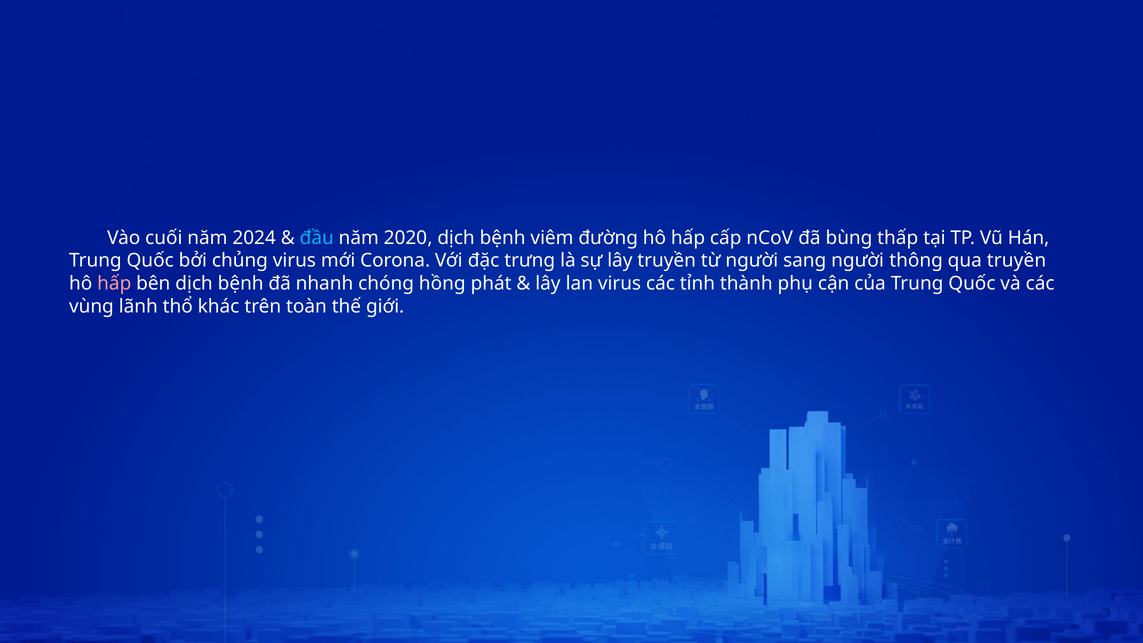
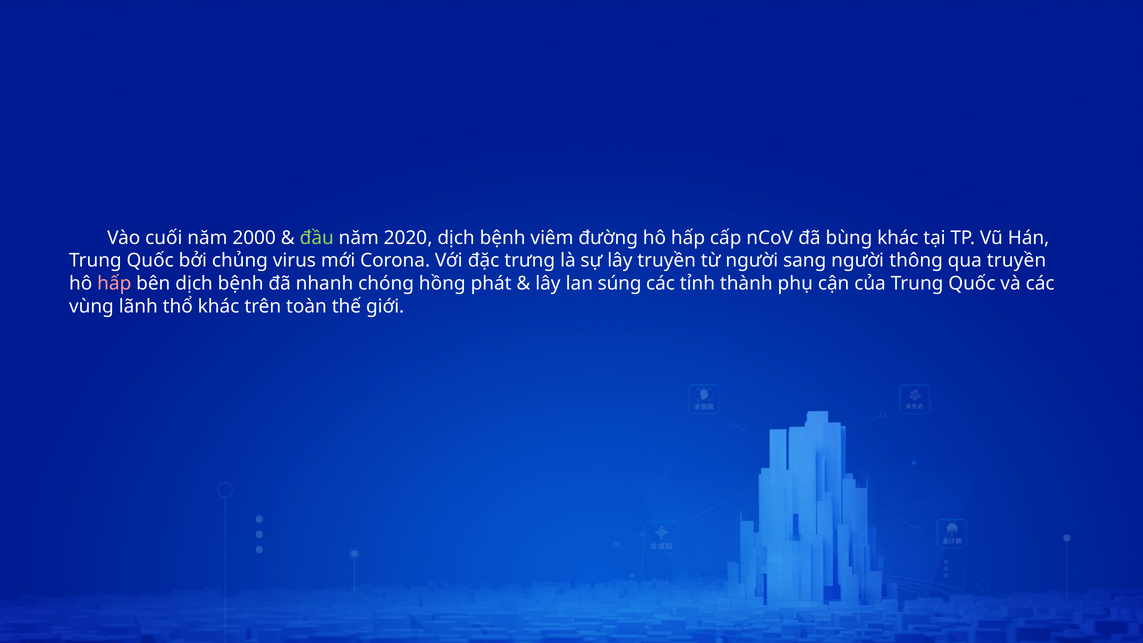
2024: 2024 -> 2000 (254, 238)
đầu colour: light blue -> light green (317, 238)
bùng thấp: thấp -> khác (898, 238)
lan virus: virus -> súng (620, 283)
